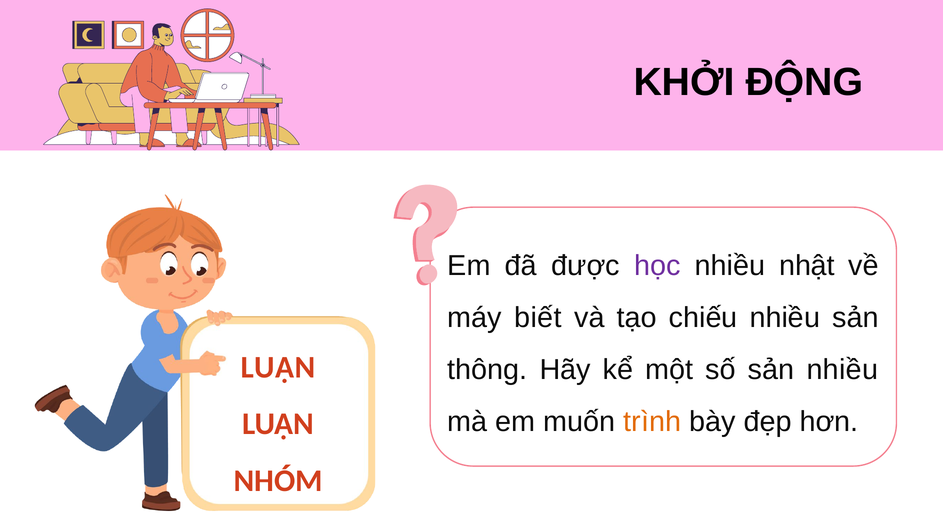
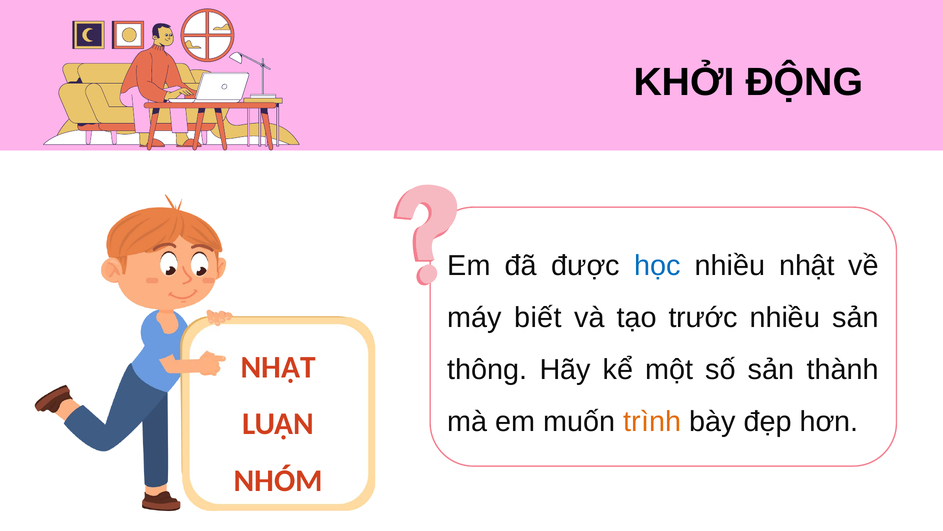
học colour: purple -> blue (657, 266)
chiếu: chiếu -> trước (703, 318)
LUẬN: LUẬN -> NHẬT (278, 367)
sản nhiều: nhiều -> thành (843, 369)
